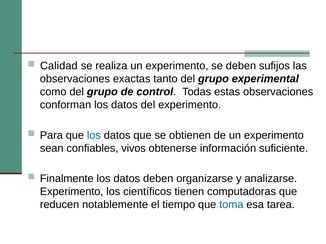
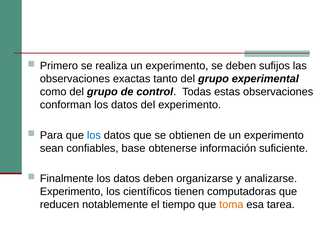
Calidad: Calidad -> Primero (59, 66)
vivos: vivos -> base (133, 149)
toma colour: blue -> orange (231, 205)
